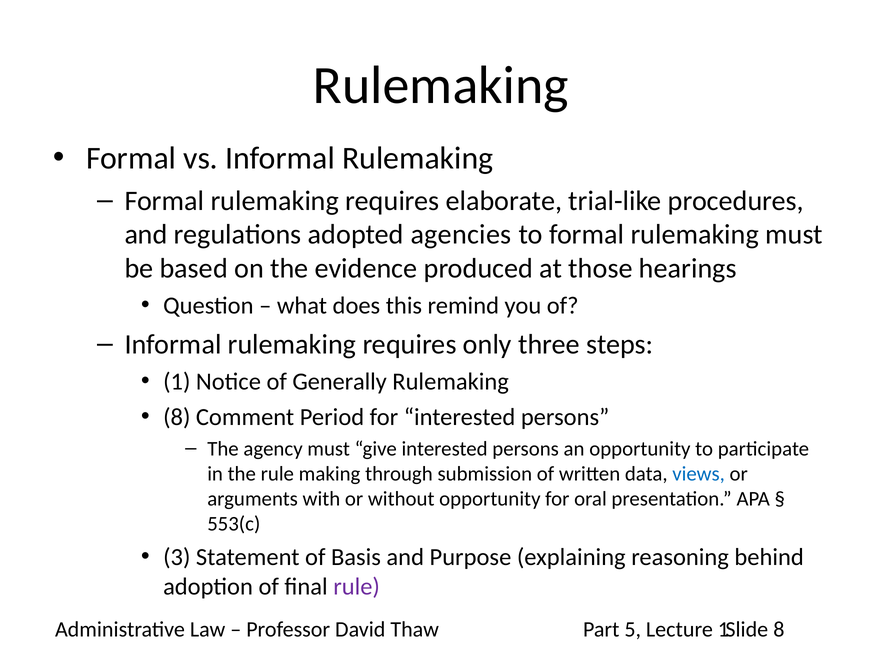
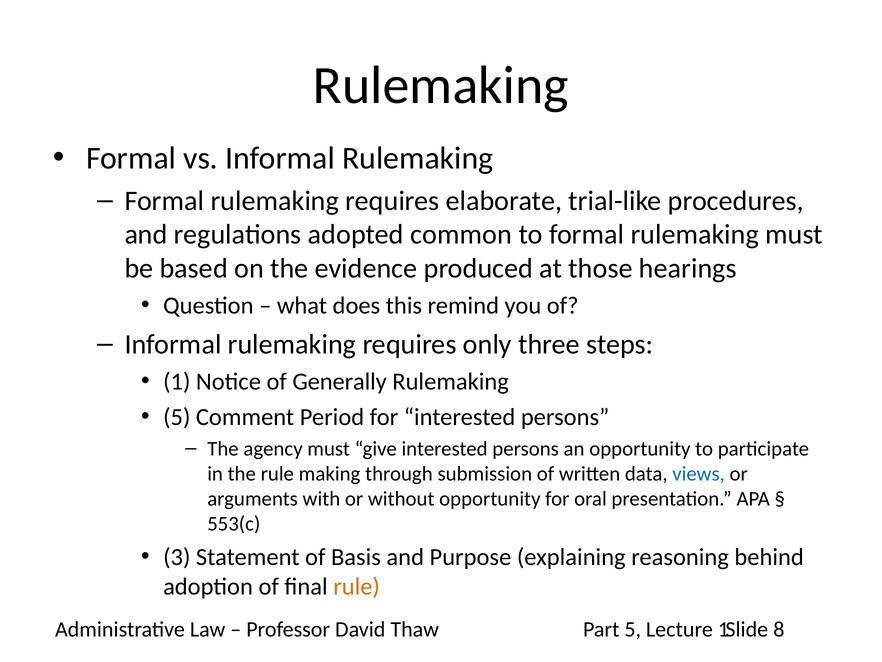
agencies: agencies -> common (461, 234)
8: 8 -> 5 (177, 417)
rule colour: purple -> orange (357, 586)
